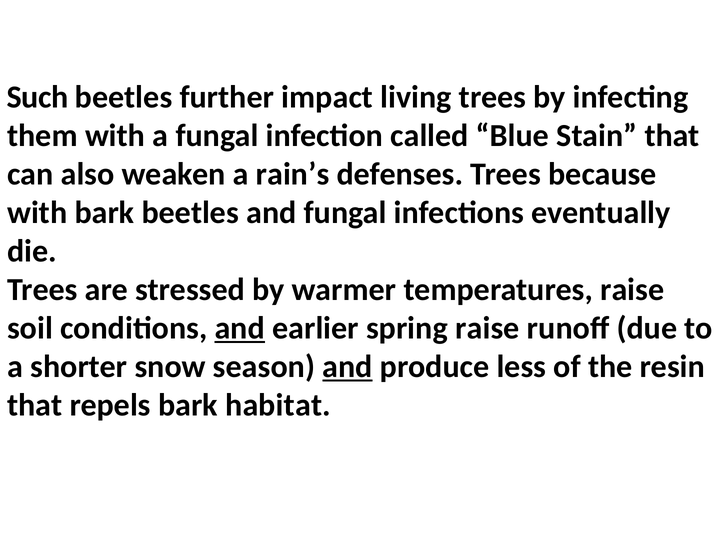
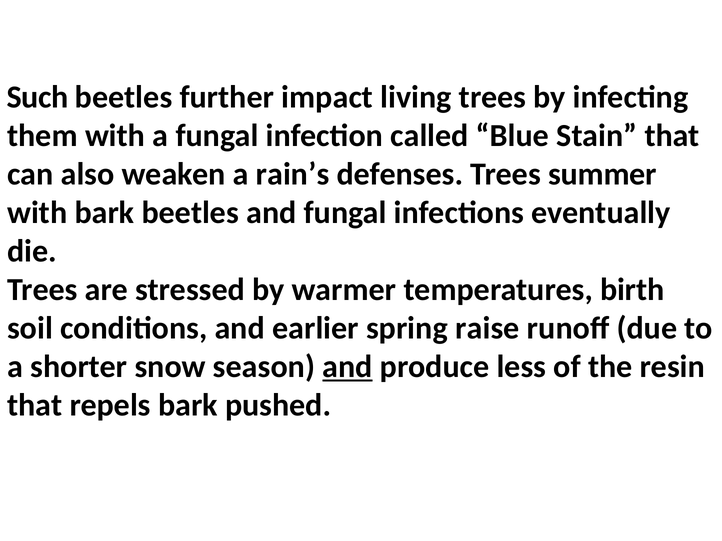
because: because -> summer (603, 174)
temperatures raise: raise -> birth (632, 290)
and underline: present -> none (240, 328)
habitat: habitat -> pushed (278, 405)
